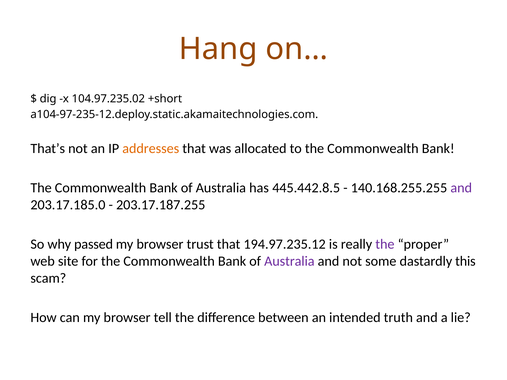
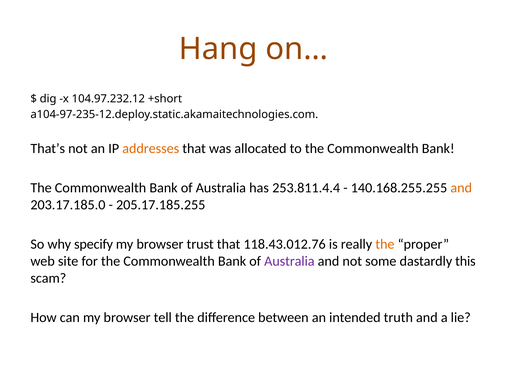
104.97.235.02: 104.97.235.02 -> 104.97.232.12 (108, 99)
445.442.8.5: 445.442.8.5 -> 253.811.4.4 (306, 188)
and colour: purple -> orange (461, 188)
203.17.187.255: 203.17.187.255 -> 205.17.185.255 (161, 205)
passed: passed -> specify (94, 244)
194.97.235.12: 194.97.235.12 -> 118.43.012.76 (285, 244)
the colour: purple -> orange (385, 244)
